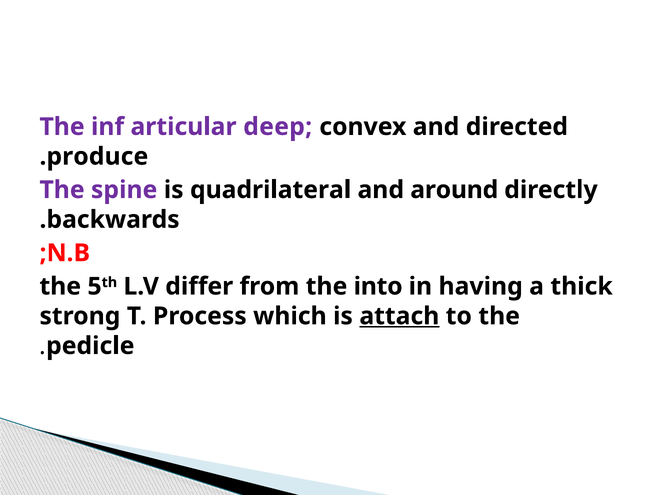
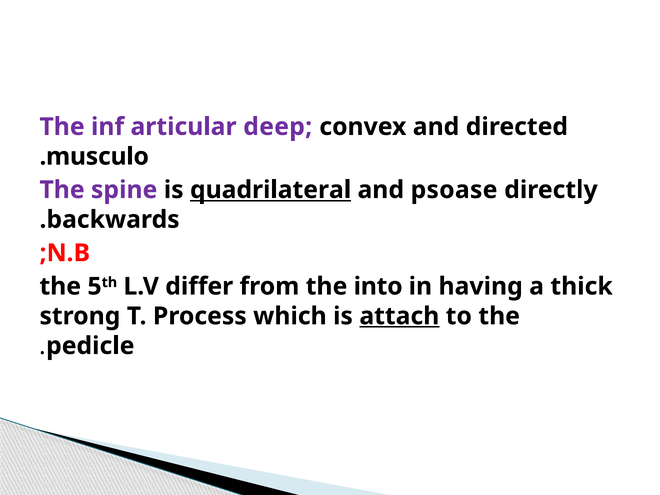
produce: produce -> musculo (98, 156)
quadrilateral underline: none -> present (271, 190)
around: around -> psoase (454, 190)
